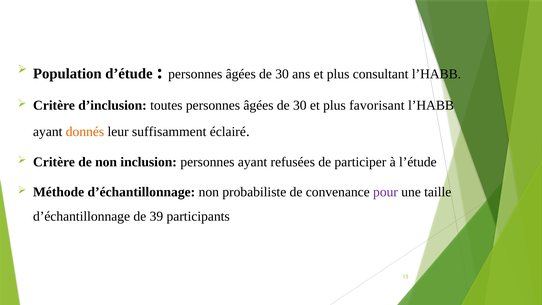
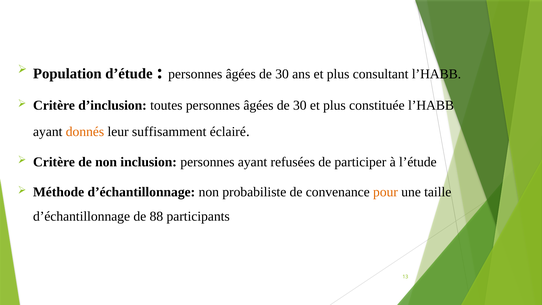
favorisant: favorisant -> constituée (377, 105)
pour colour: purple -> orange (385, 192)
39: 39 -> 88 (156, 216)
